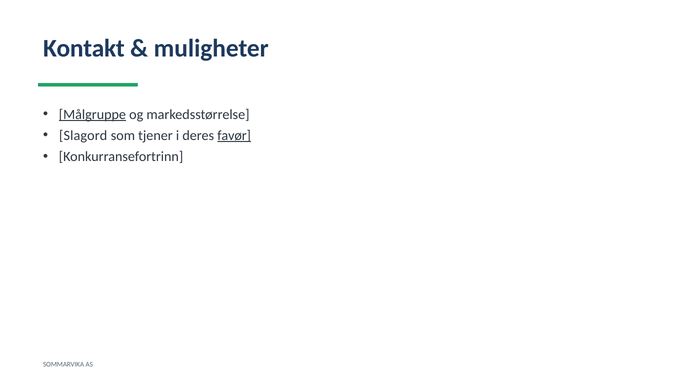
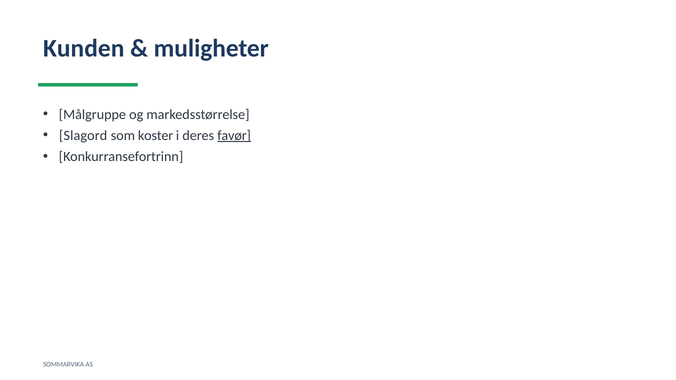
Kontakt: Kontakt -> Kunden (84, 48)
Målgruppe underline: present -> none (92, 114)
tjener: tjener -> koster (156, 136)
